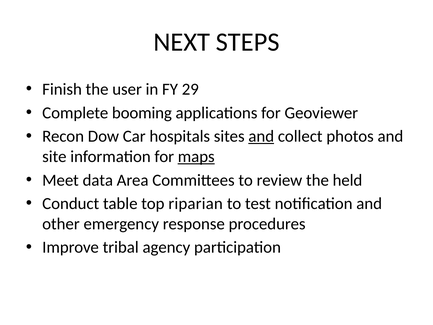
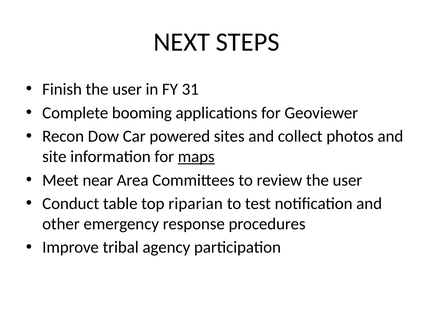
29: 29 -> 31 (190, 89)
hospitals: hospitals -> powered (180, 136)
and underline: present -> none (261, 136)
data: data -> near (98, 180)
review the held: held -> user (347, 180)
